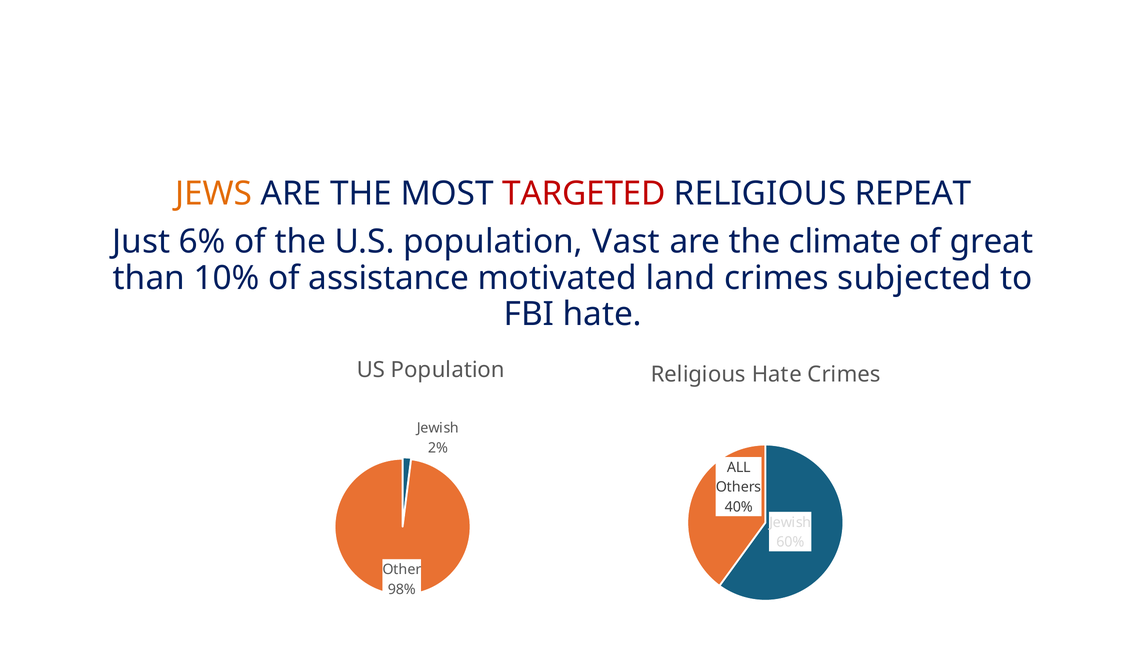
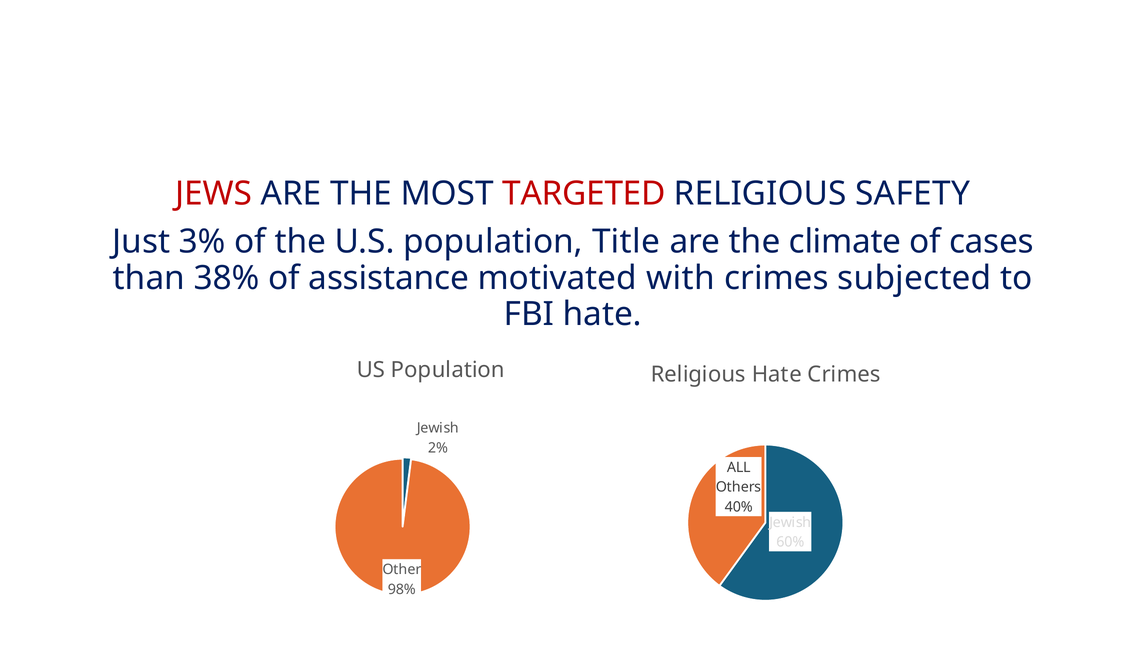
JEWS colour: orange -> red (214, 194)
REPEAT: REPEAT -> SAFETY (913, 194)
6%: 6% -> 3% (202, 242)
Vast: Vast -> Title (626, 242)
great: great -> cases (991, 242)
10%: 10% -> 38% (227, 278)
land: land -> with (680, 278)
